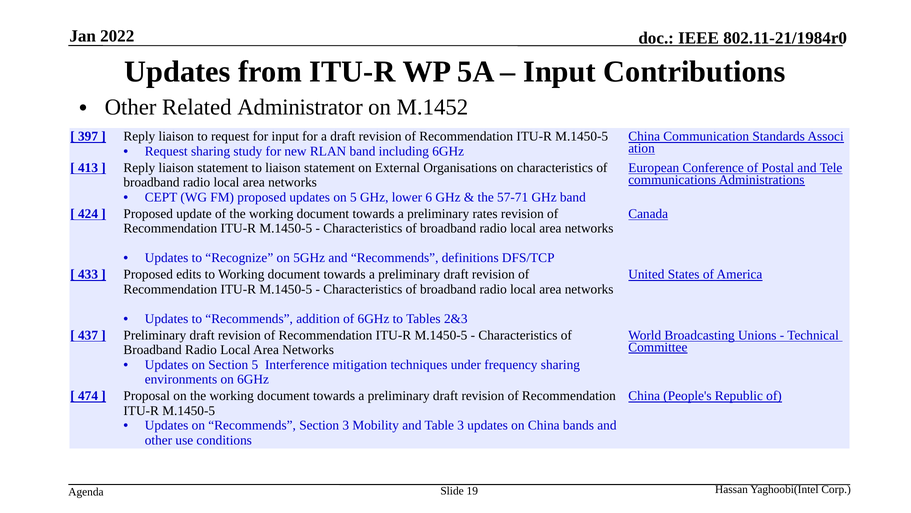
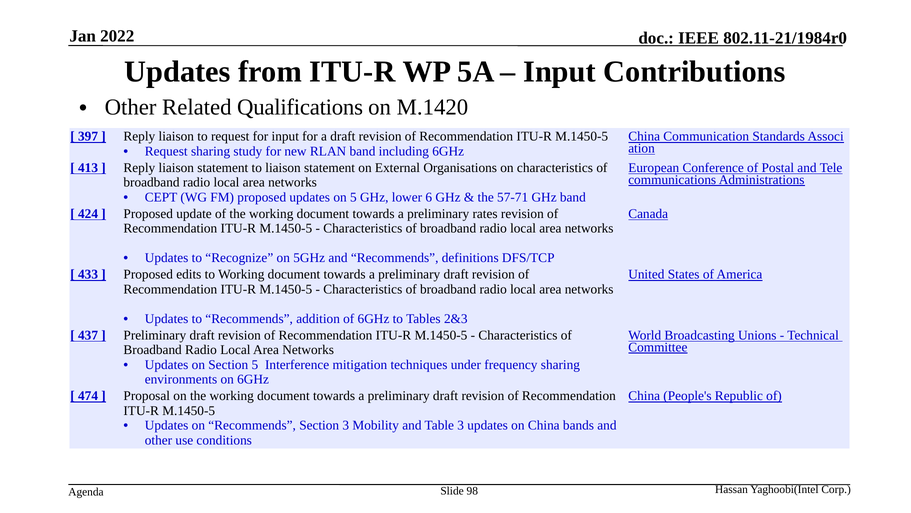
Administrator: Administrator -> Qualifications (300, 107)
M.1452: M.1452 -> M.1420 (432, 107)
19: 19 -> 98 (472, 490)
